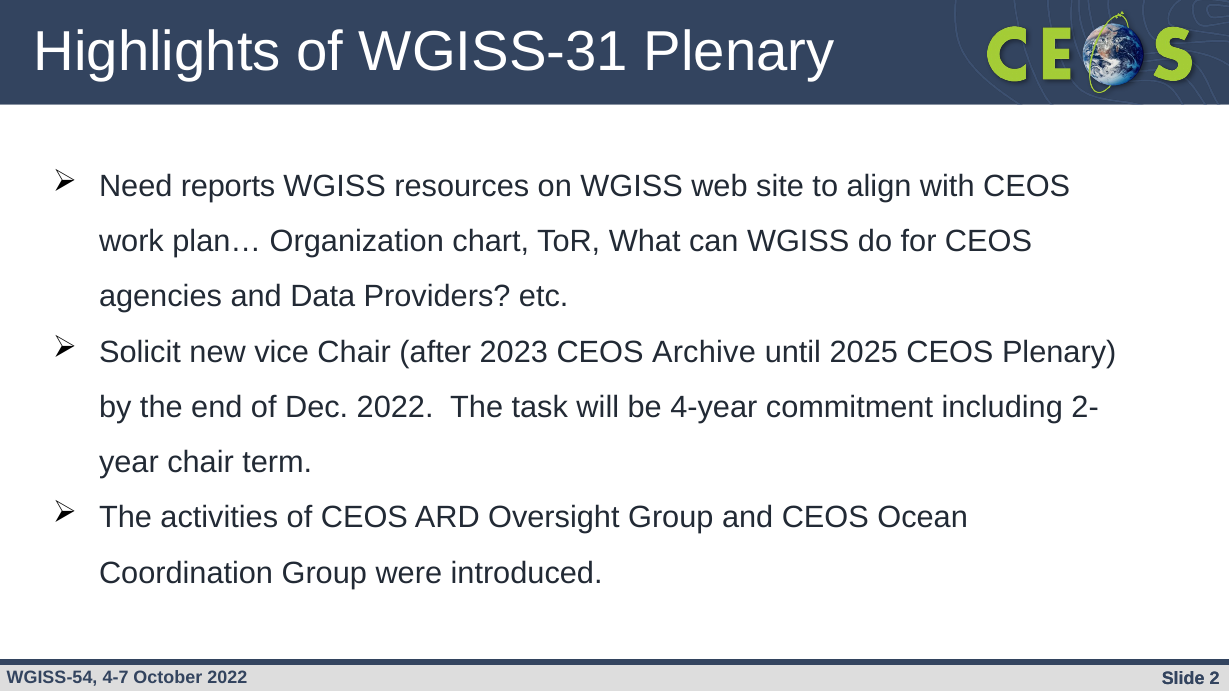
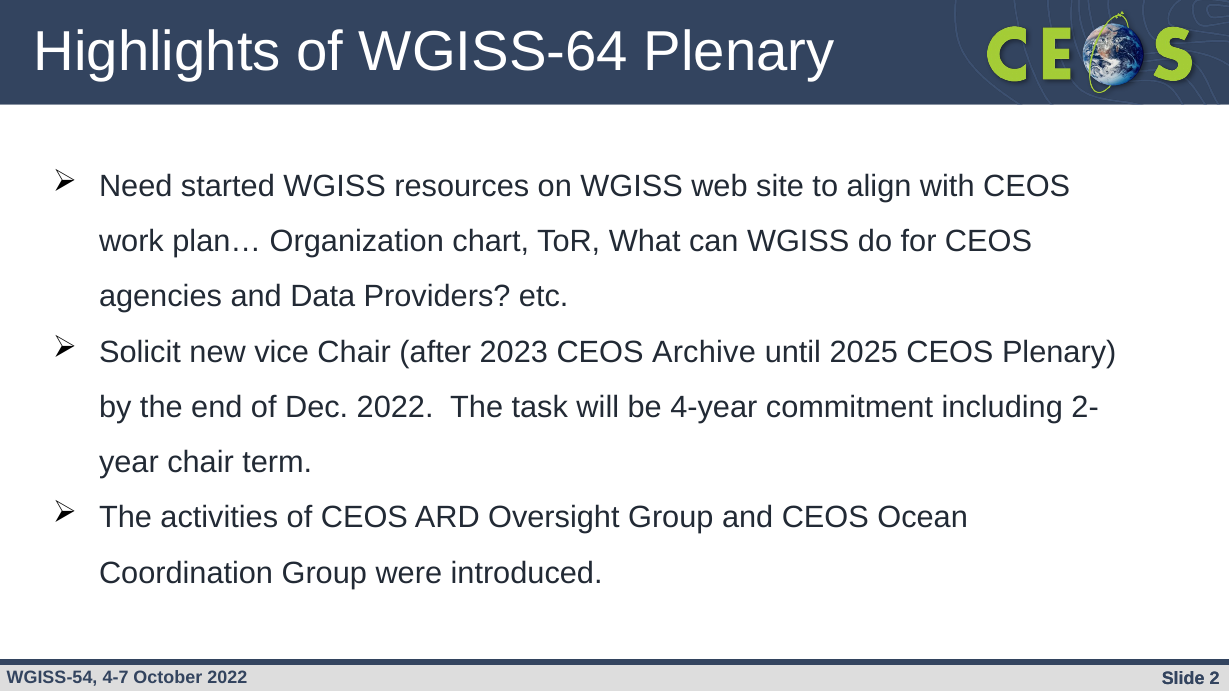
WGISS-31: WGISS-31 -> WGISS-64 (494, 52)
reports: reports -> started (228, 186)
